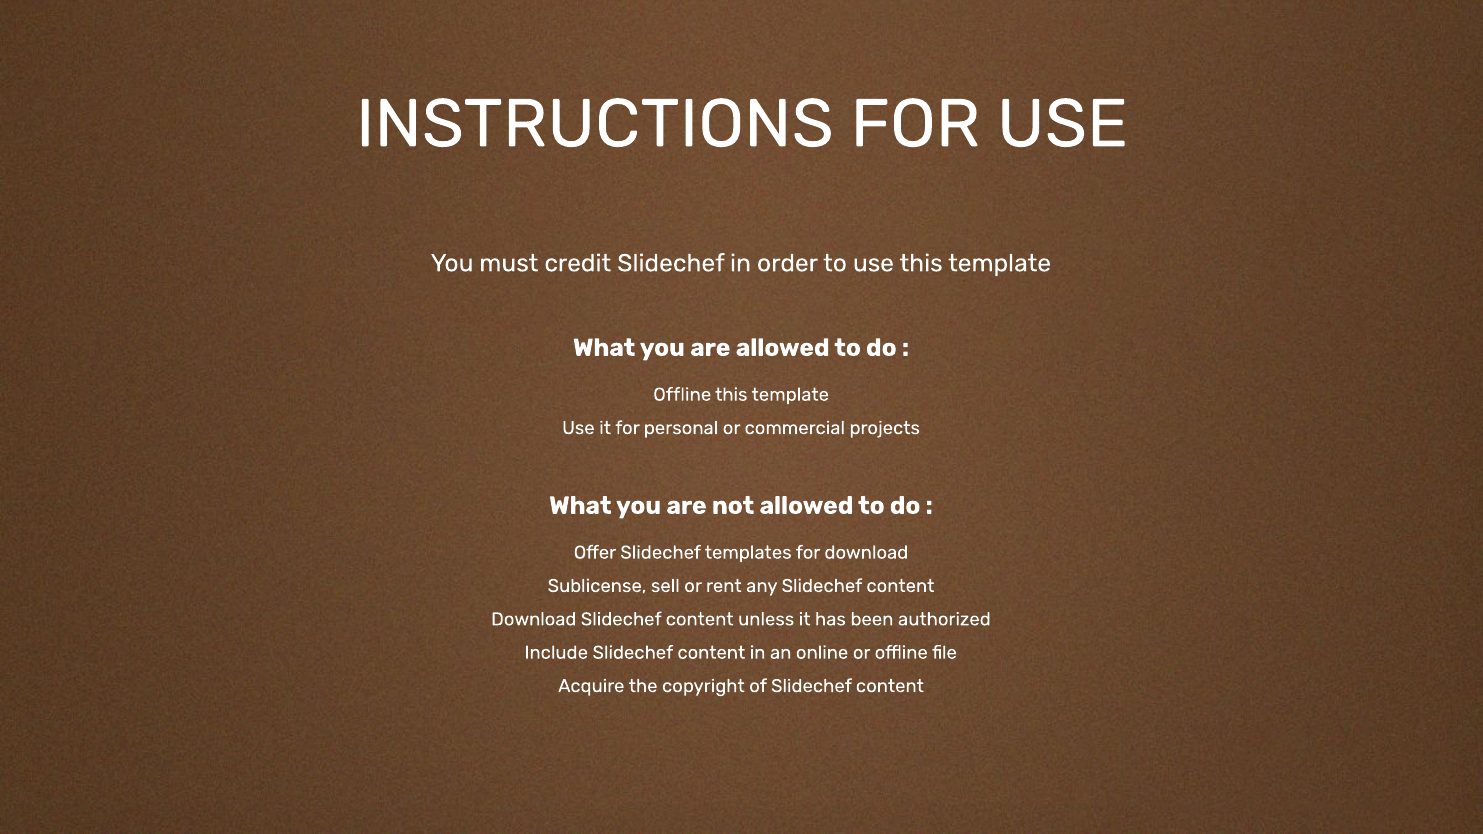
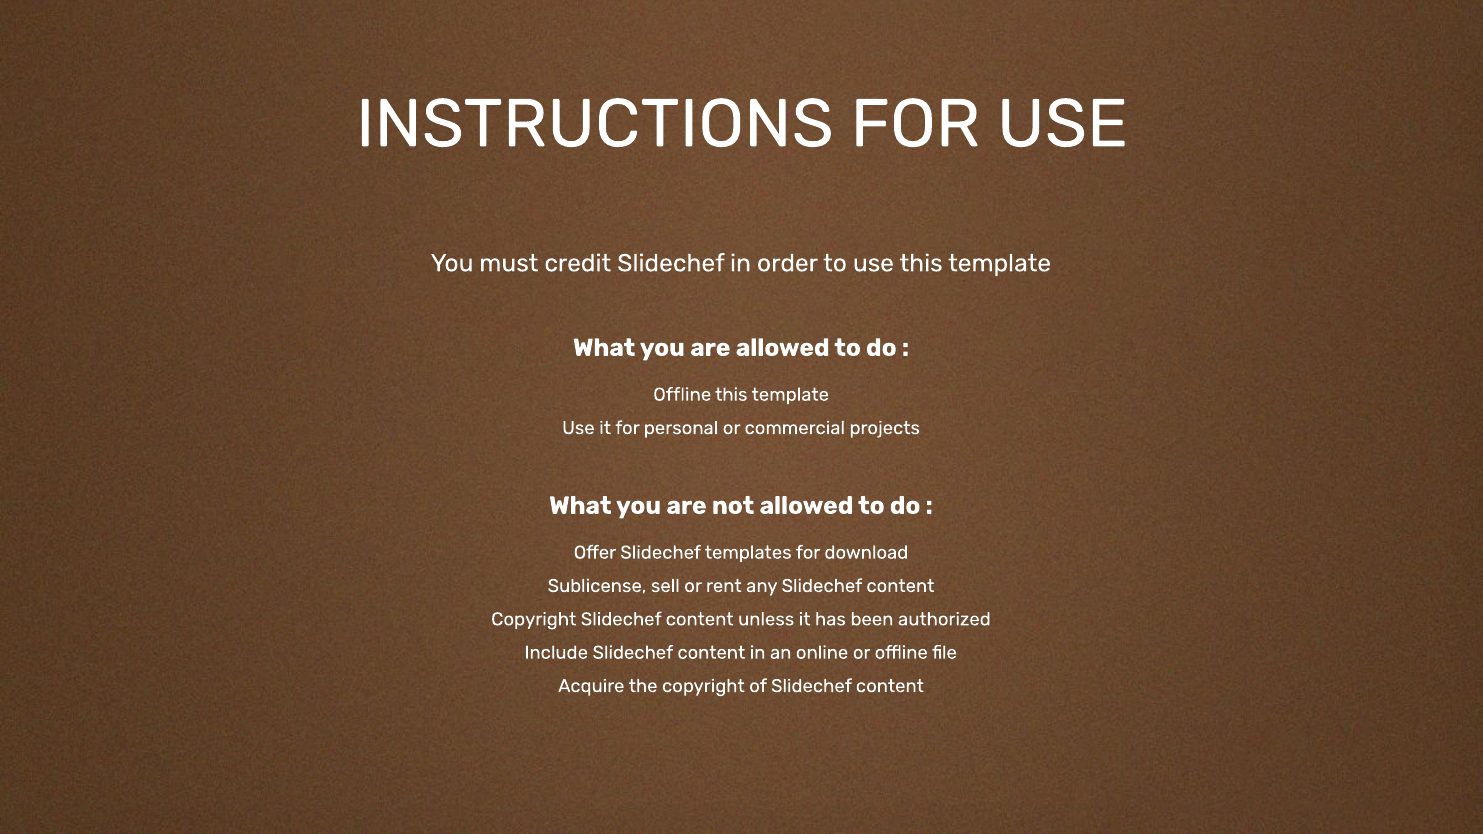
Download: Download -> Copyright (534, 619)
